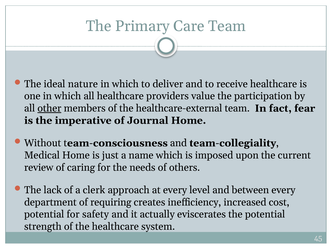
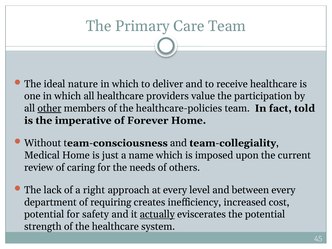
healthcare-external: healthcare-external -> healthcare-policies (179, 108)
fear: fear -> told (305, 108)
Journal: Journal -> Forever (148, 120)
clerk: clerk -> right (94, 190)
actually underline: none -> present (157, 214)
